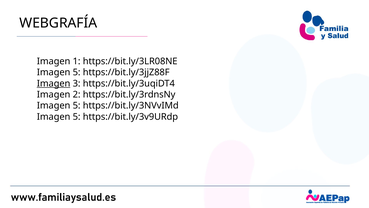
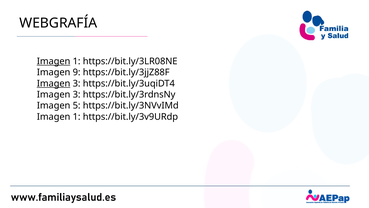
Imagen underline: none -> present (54, 61)
5: 5 -> 9 (77, 72)
2: 2 -> 3 (77, 94)
5: 5 -> 1 (77, 117)
